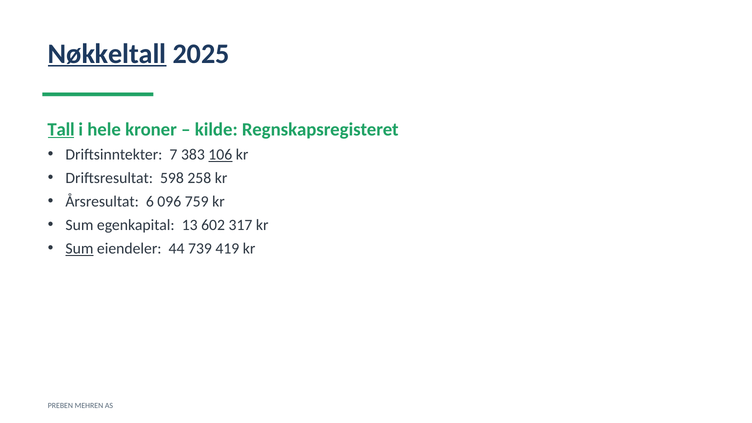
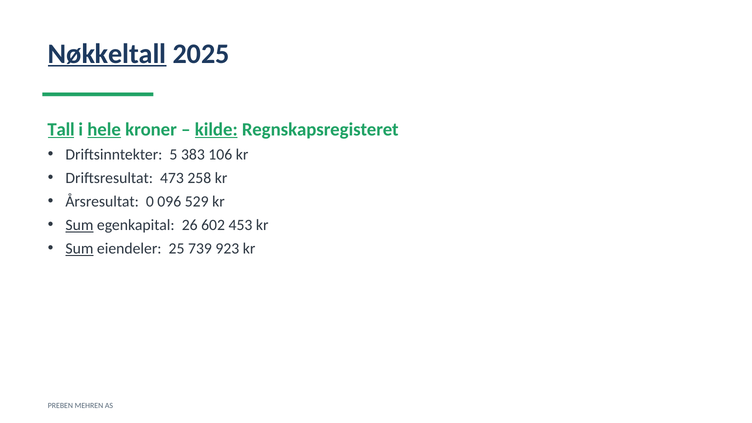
hele underline: none -> present (104, 129)
kilde underline: none -> present (216, 129)
7: 7 -> 5 (173, 155)
106 underline: present -> none (220, 155)
598: 598 -> 473 (172, 178)
6: 6 -> 0 (150, 202)
759: 759 -> 529 (197, 202)
Sum underline: none -> present (79, 225)
13: 13 -> 26 (190, 225)
317: 317 -> 453 (241, 225)
44: 44 -> 25 (177, 249)
419: 419 -> 923 (227, 249)
